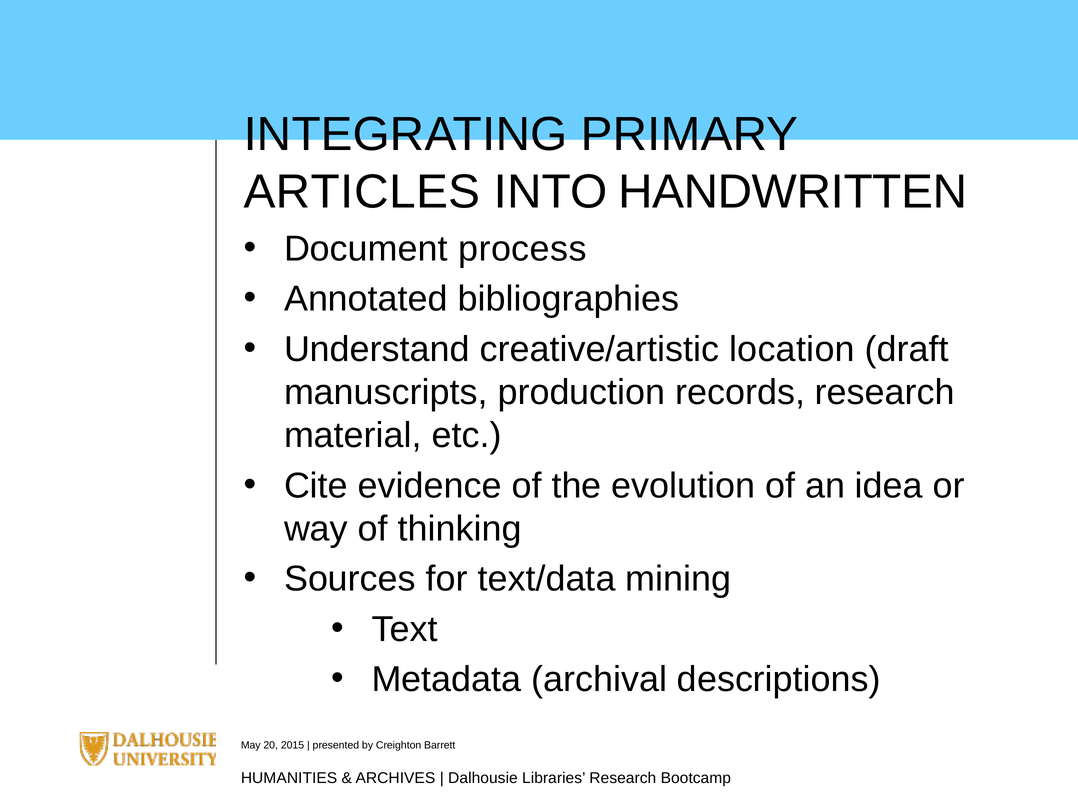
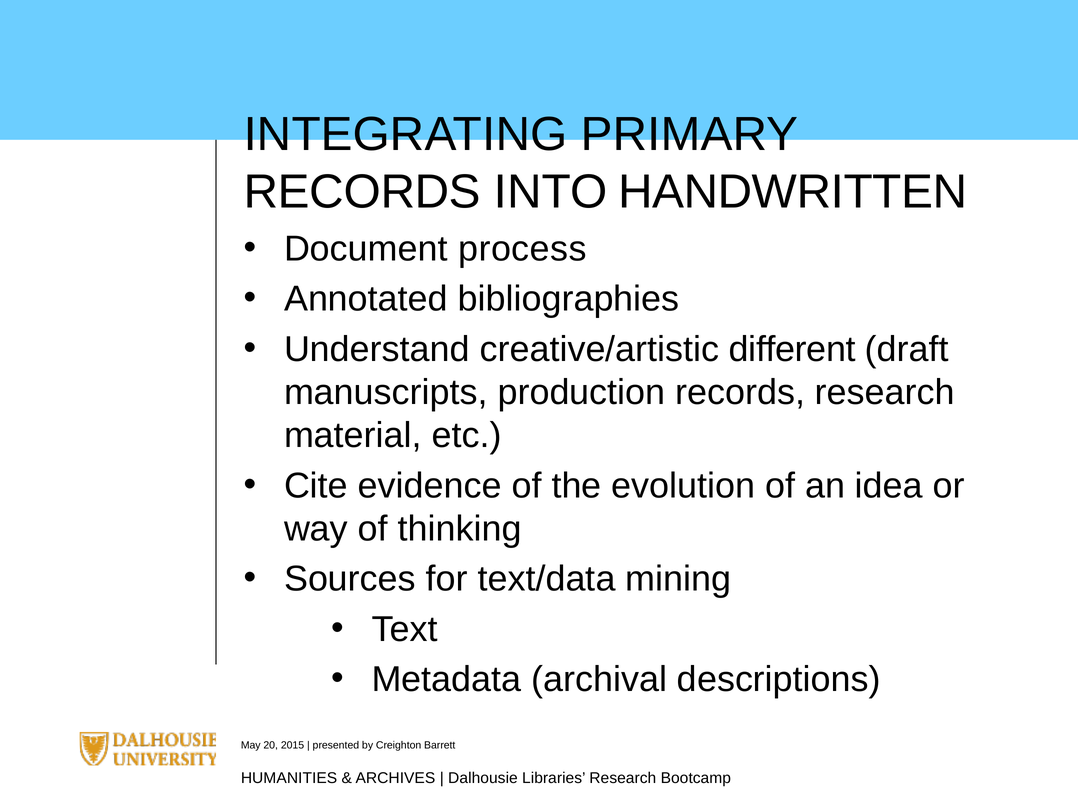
ARTICLES: ARTICLES -> RECORDS (362, 192)
location: location -> different (792, 349)
